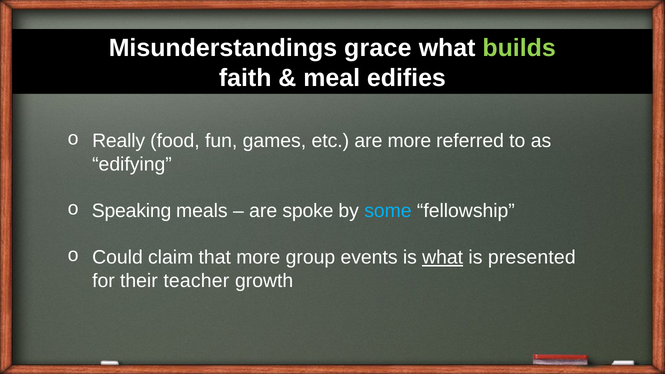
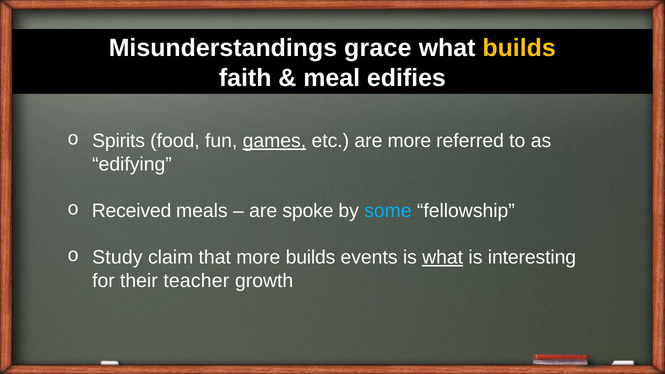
builds colour: light green -> yellow (519, 48)
Really: Really -> Spirits (119, 141)
games underline: none -> present (274, 141)
Speaking: Speaking -> Received (132, 211)
Could: Could -> Study (117, 257)
more group: group -> builds (311, 257)
presented: presented -> interesting (532, 257)
